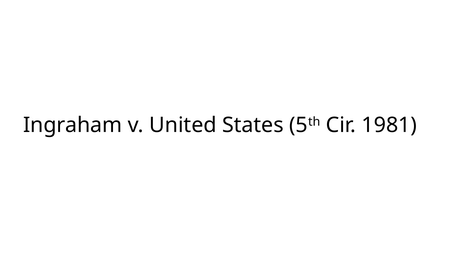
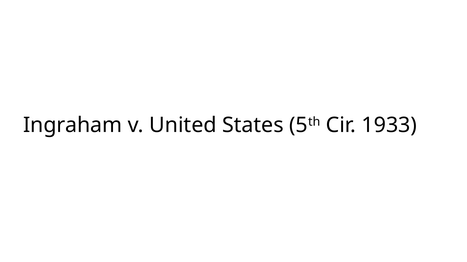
1981: 1981 -> 1933 (389, 126)
